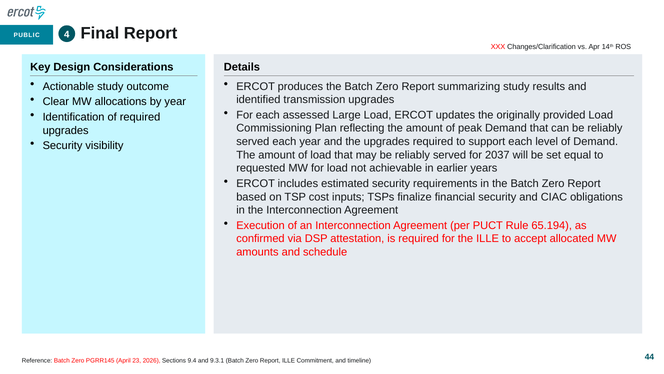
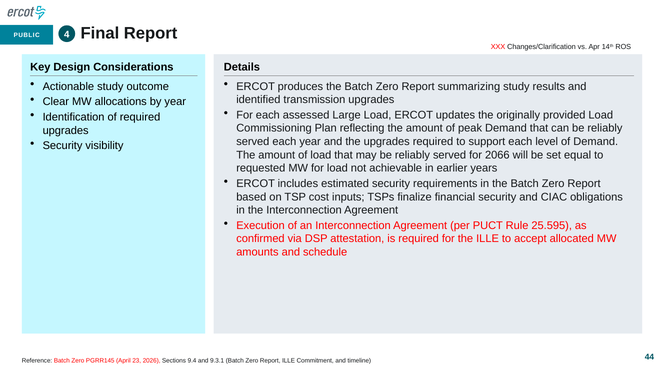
2037: 2037 -> 2066 (497, 155)
65.194: 65.194 -> 25.595 (552, 225)
